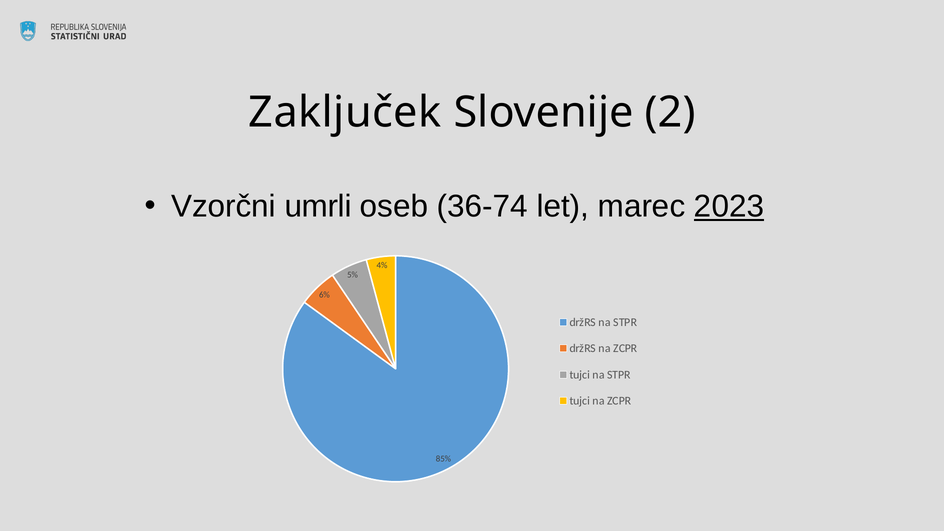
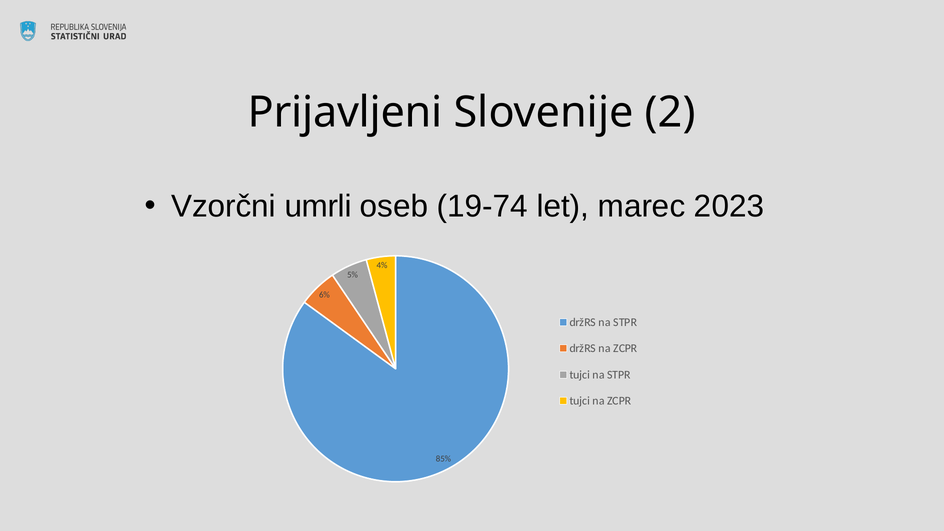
Zaključek: Zaključek -> Prijavljeni (345, 112)
36-74: 36-74 -> 19-74 (482, 207)
2023 underline: present -> none (729, 207)
